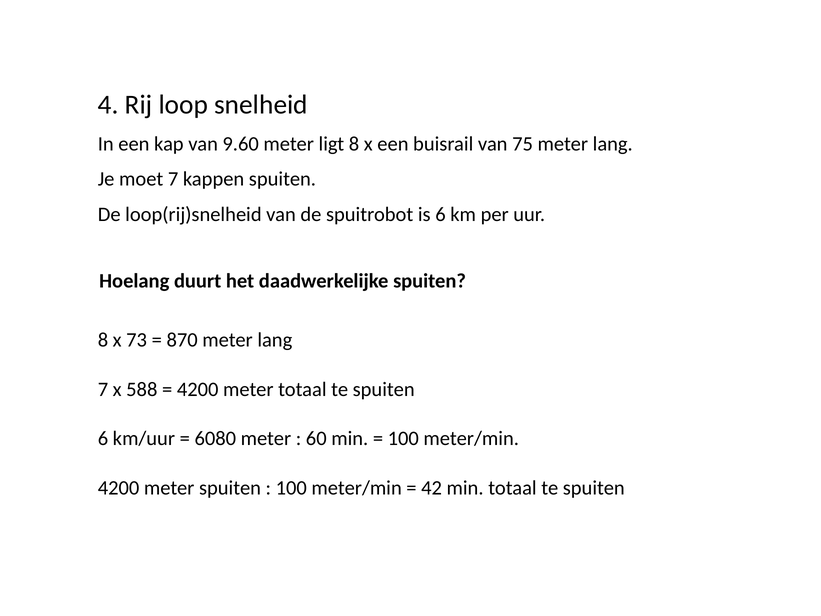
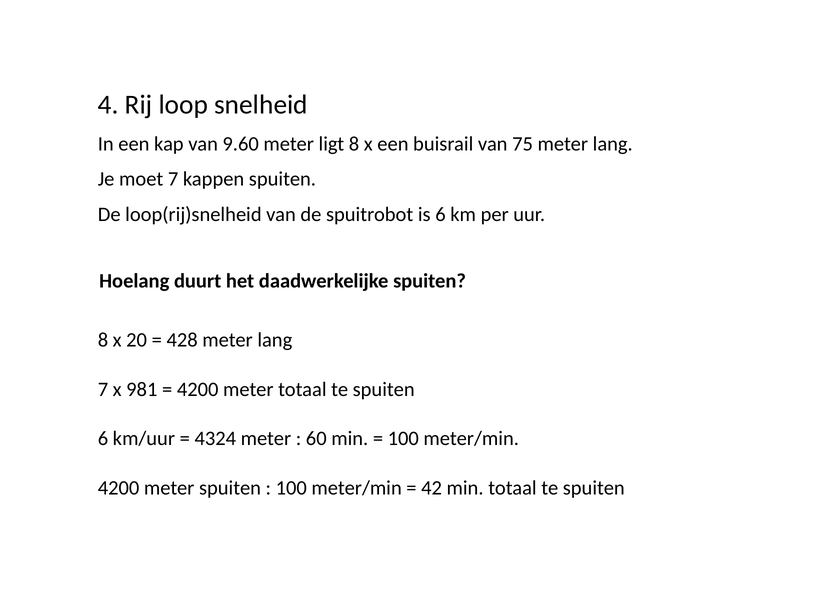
73: 73 -> 20 (137, 340)
870: 870 -> 428 (182, 340)
588: 588 -> 981 (142, 389)
6080: 6080 -> 4324 (215, 438)
